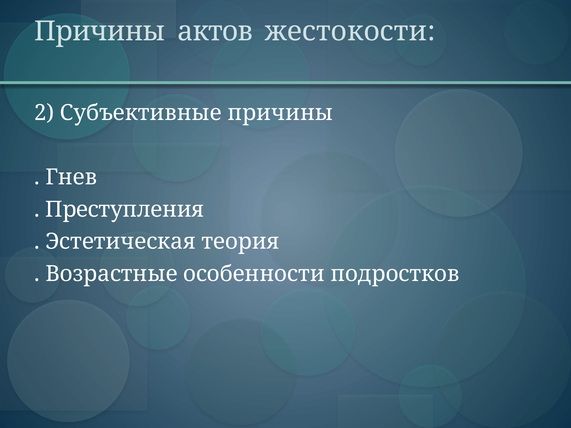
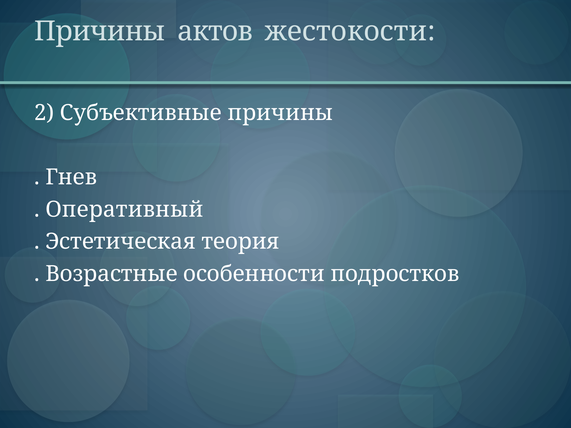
Преступления: Преступления -> Оперативный (124, 209)
